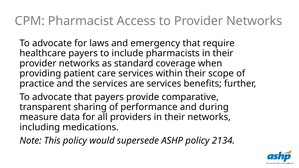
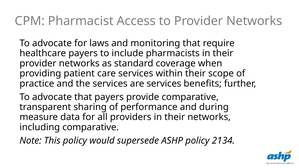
emergency: emergency -> monitoring (155, 43)
including medications: medications -> comparative (91, 127)
